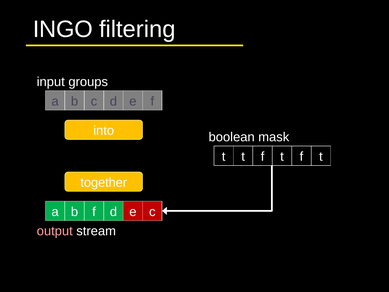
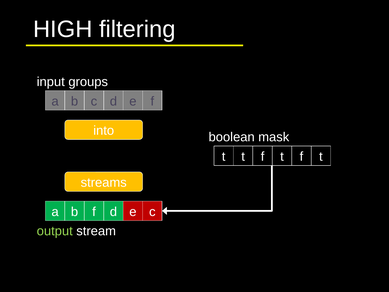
INGO: INGO -> HIGH (63, 29)
together: together -> streams (104, 182)
output colour: pink -> light green (55, 231)
